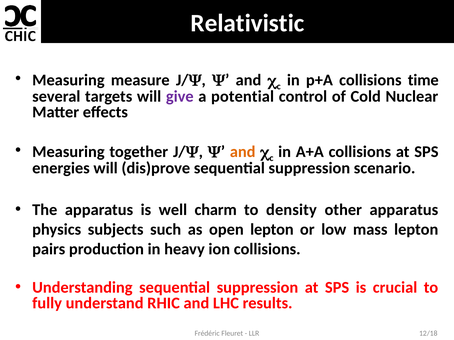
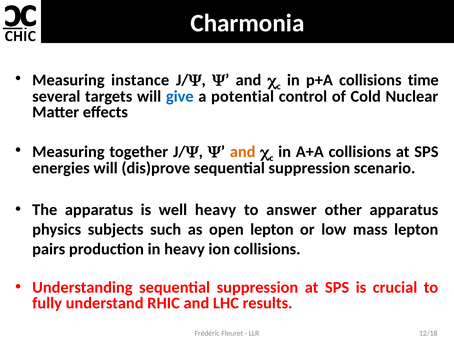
Relativistic: Relativistic -> Charmonia (247, 23)
measure: measure -> instance (140, 80)
give colour: purple -> blue (180, 96)
well charm: charm -> heavy (216, 210)
density: density -> answer (291, 210)
